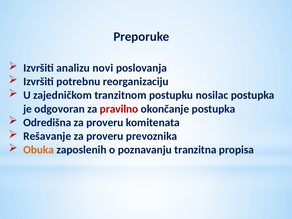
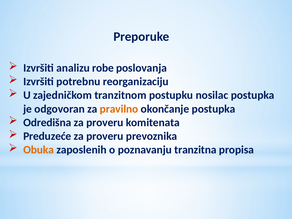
novi: novi -> robe (103, 68)
pravilno colour: red -> orange (119, 109)
Rešavanje: Rešavanje -> Preduzeće (47, 136)
